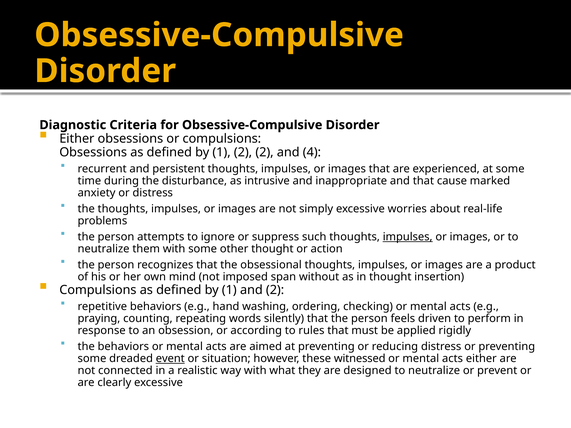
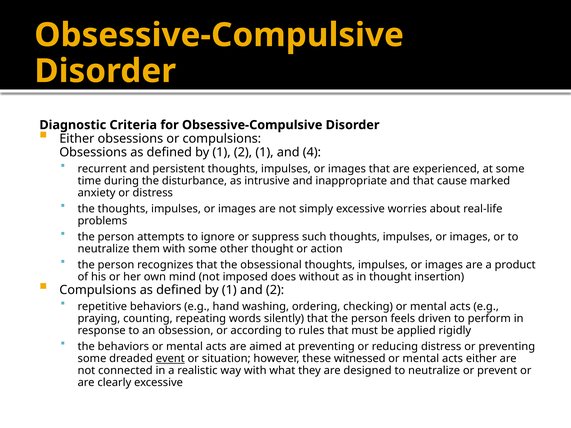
2 2: 2 -> 1 (265, 152)
impulses underline: present -> none (408, 237)
span: span -> does (283, 277)
